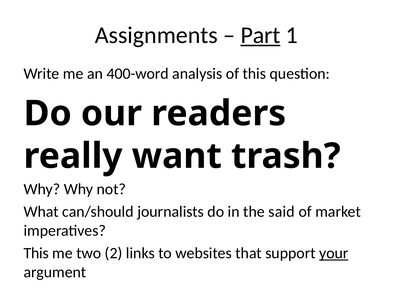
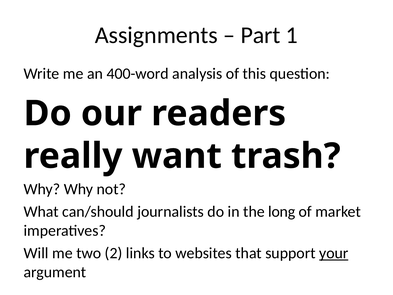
Part underline: present -> none (261, 35)
said: said -> long (282, 211)
This: This -> Will (36, 253)
